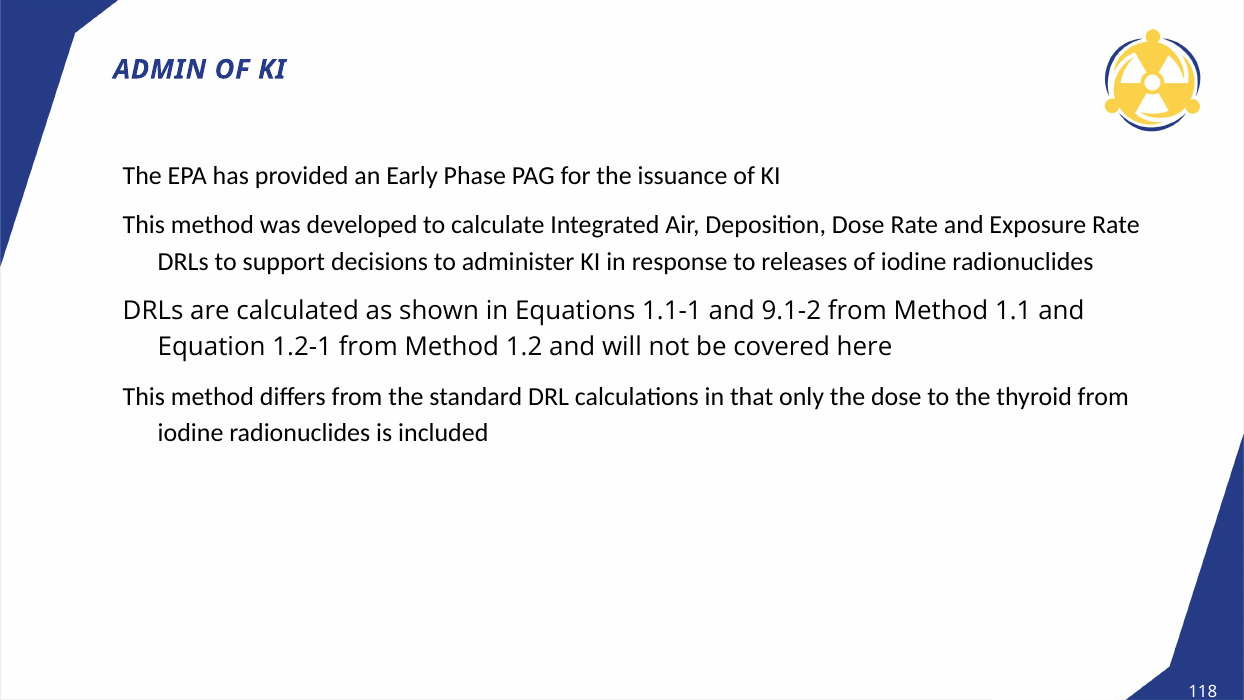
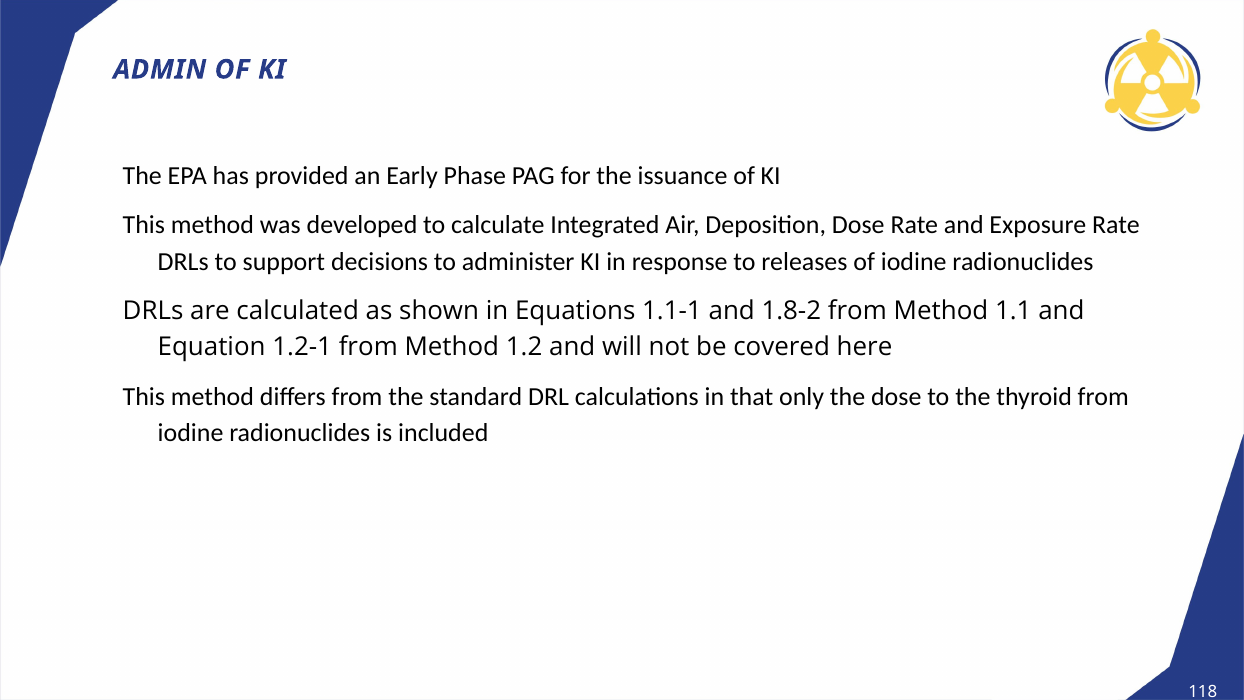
9.1-2: 9.1-2 -> 1.8-2 (791, 311)
